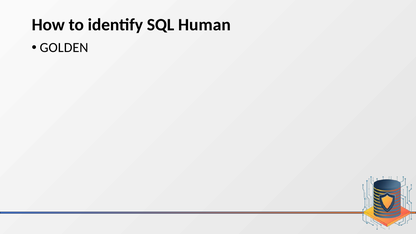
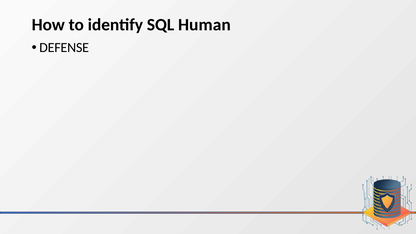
GOLDEN: GOLDEN -> DEFENSE (64, 48)
